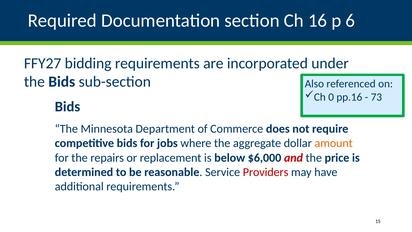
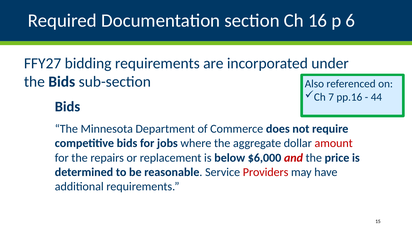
0: 0 -> 7 (331, 97)
73: 73 -> 44 (376, 97)
amount colour: orange -> red (334, 143)
